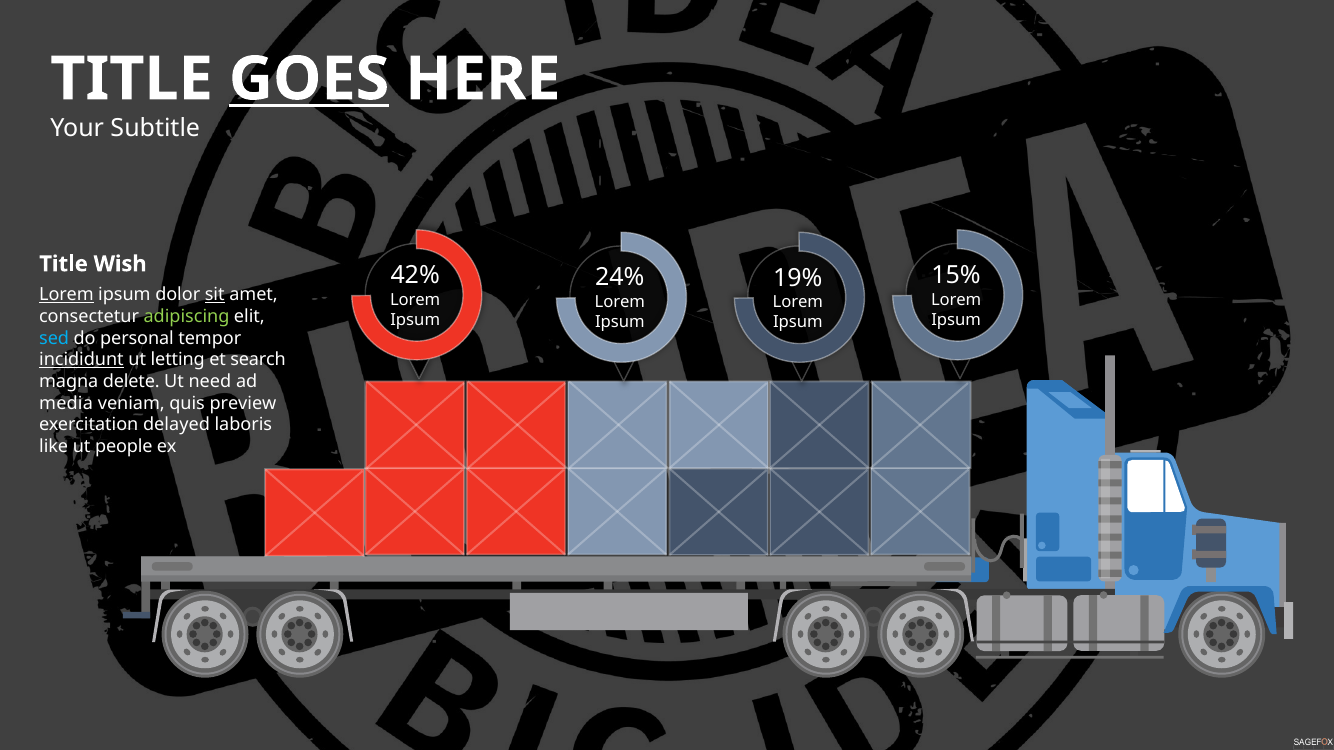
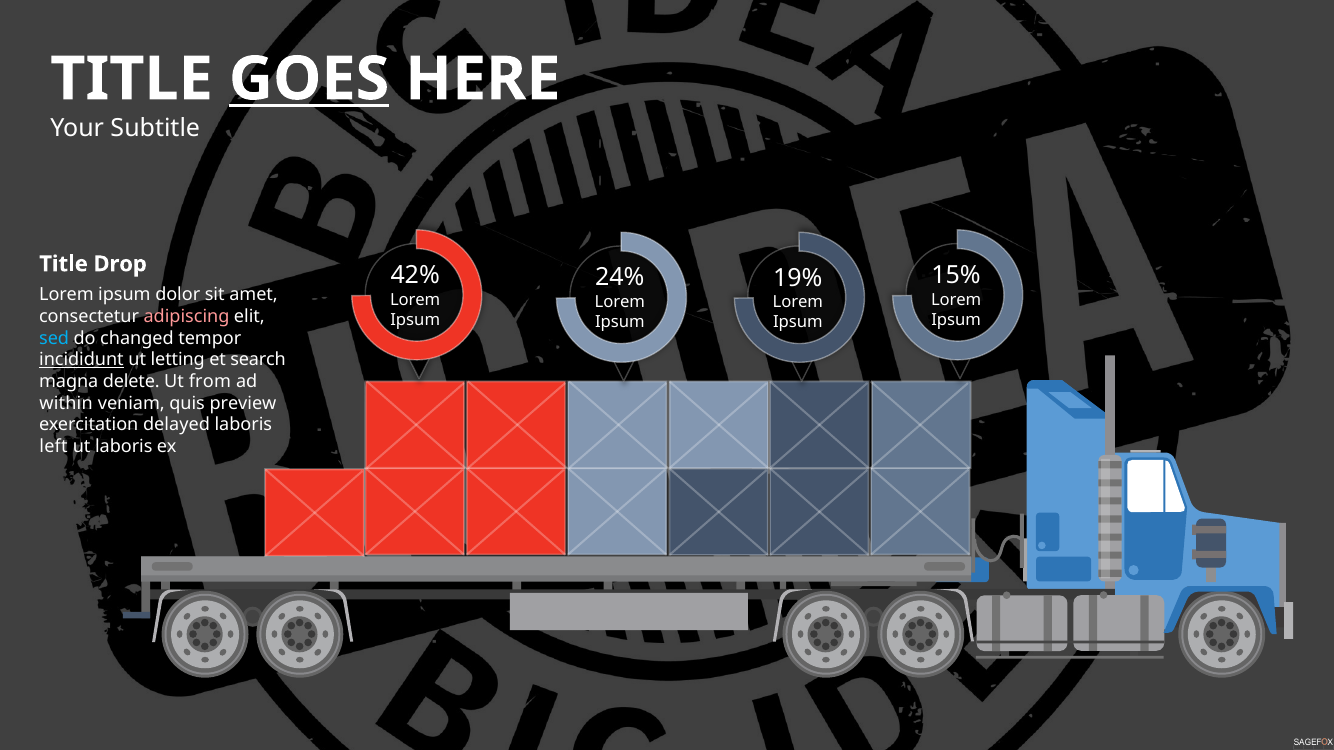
Wish: Wish -> Drop (120, 264)
Lorem underline: present -> none (66, 295)
sit underline: present -> none (215, 295)
adipiscing colour: light green -> pink (187, 317)
personal: personal -> changed (137, 338)
need: need -> from (210, 382)
media: media -> within (66, 403)
like: like -> left (54, 447)
ut people: people -> laboris (124, 447)
